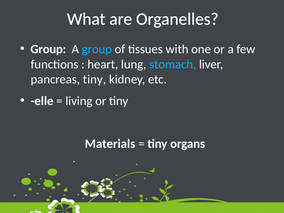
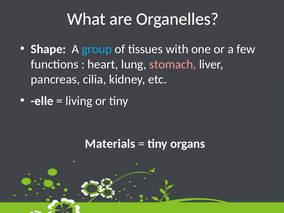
Group: Group -> Shape (48, 49)
stomach colour: light blue -> pink (173, 64)
pancreas tiny: tiny -> cilia (95, 79)
